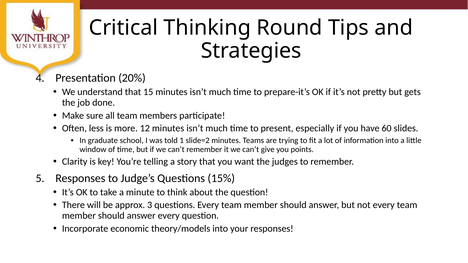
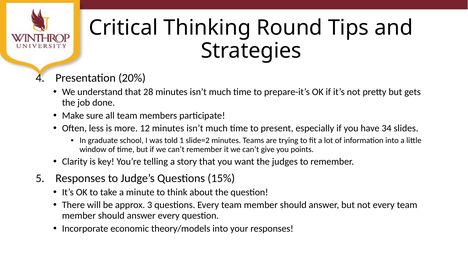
15: 15 -> 28 (148, 92)
60: 60 -> 34 (387, 129)
